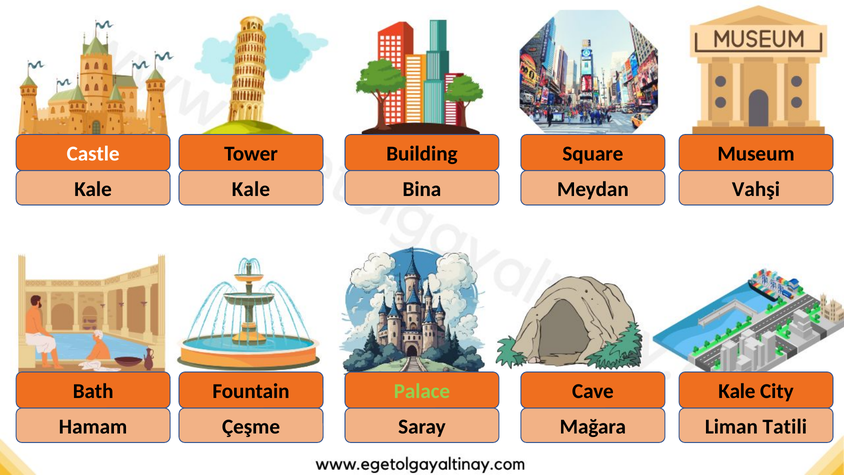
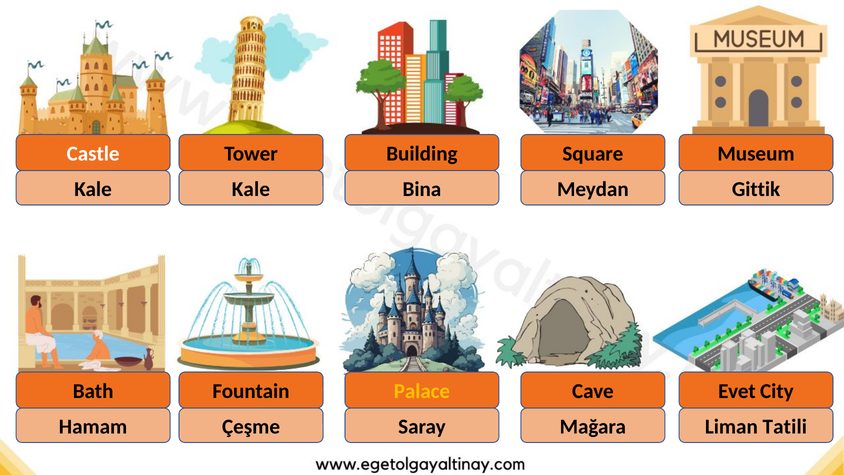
Vahşi: Vahşi -> Gittik (756, 189)
Palace colour: light green -> yellow (422, 391)
Kale: Kale -> Evet (737, 391)
